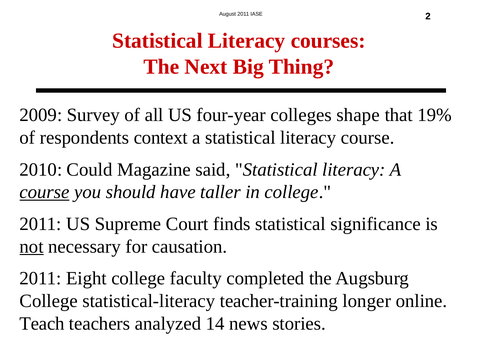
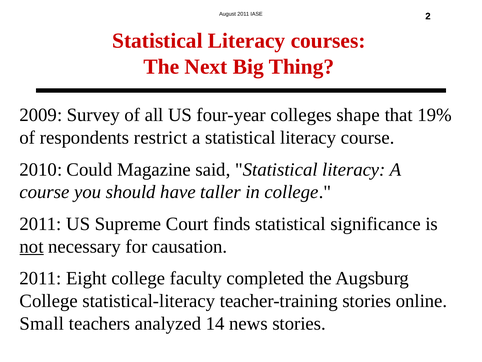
context: context -> restrict (161, 137)
course underline: present -> none (45, 192)
teacher-training longer: longer -> stories (367, 301)
Teach: Teach -> Small (42, 323)
